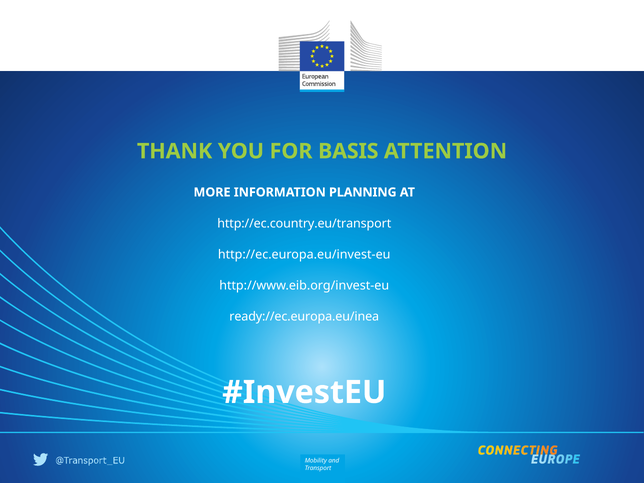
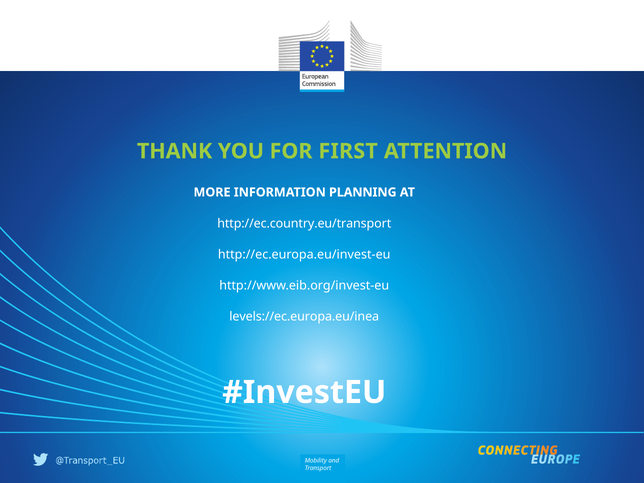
BASIS: BASIS -> FIRST (348, 151)
ready://ec.europa.eu/inea: ready://ec.europa.eu/inea -> levels://ec.europa.eu/inea (304, 317)
